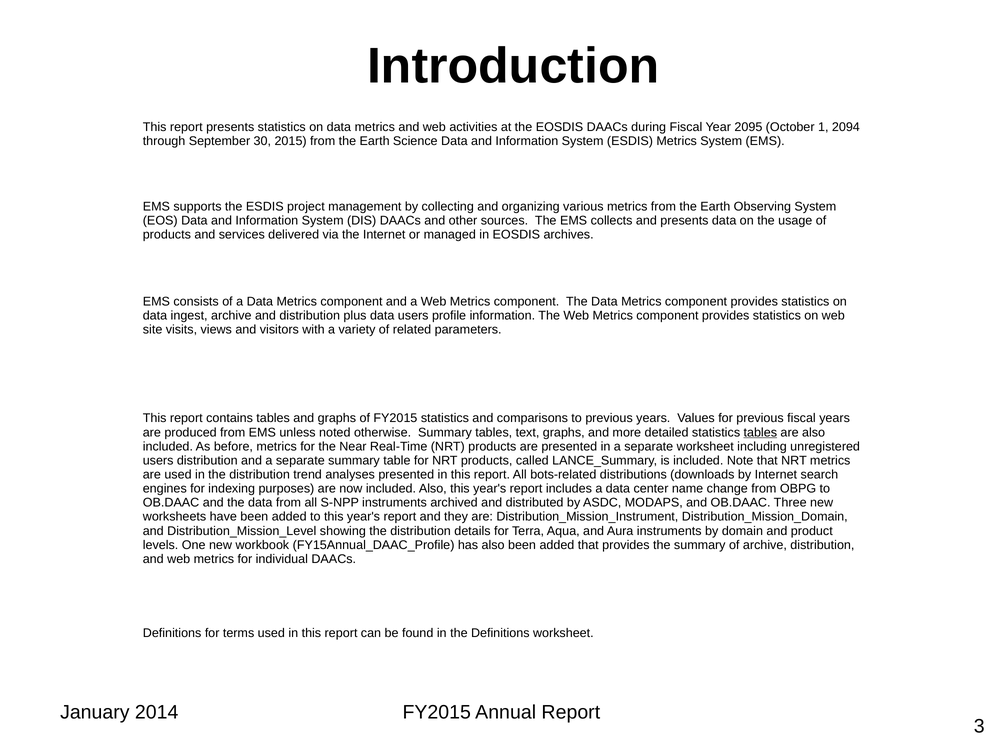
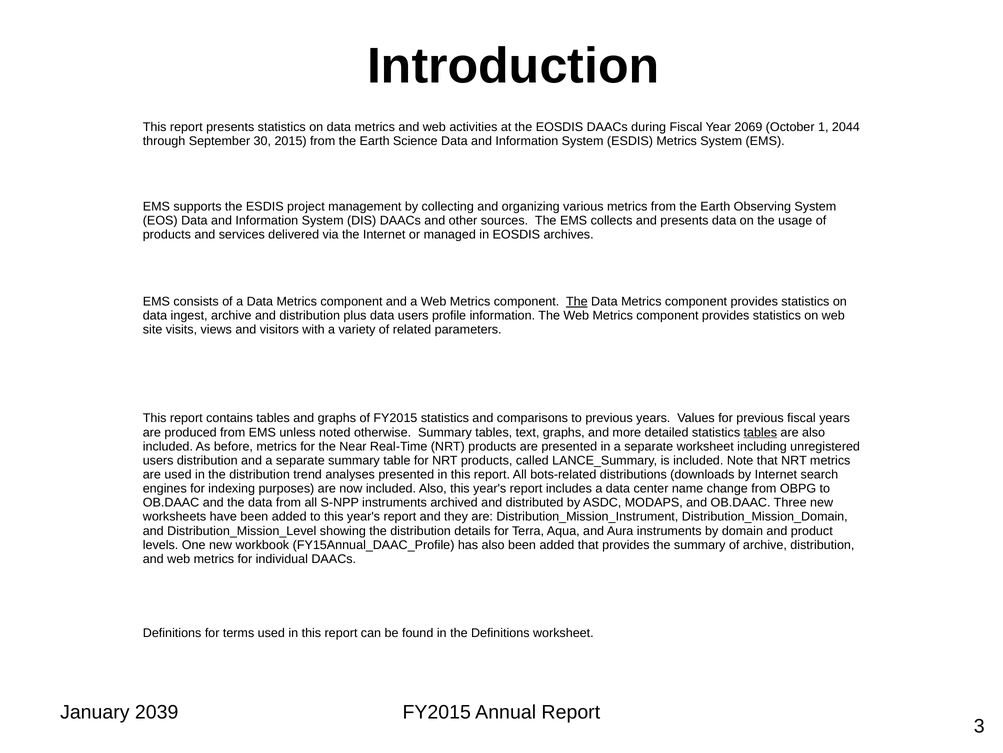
2095: 2095 -> 2069 (748, 127)
2094: 2094 -> 2044 (846, 127)
The underline: none -> present (577, 301)
2014: 2014 -> 2039 (157, 712)
